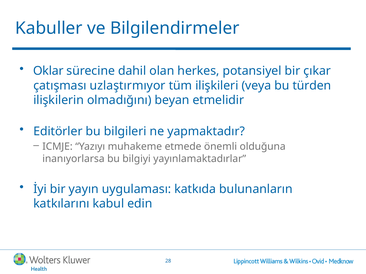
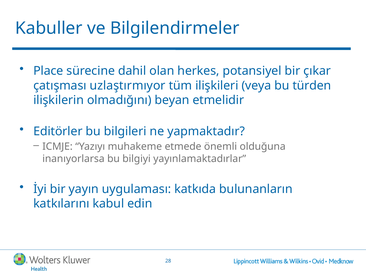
Oklar: Oklar -> Place (48, 71)
